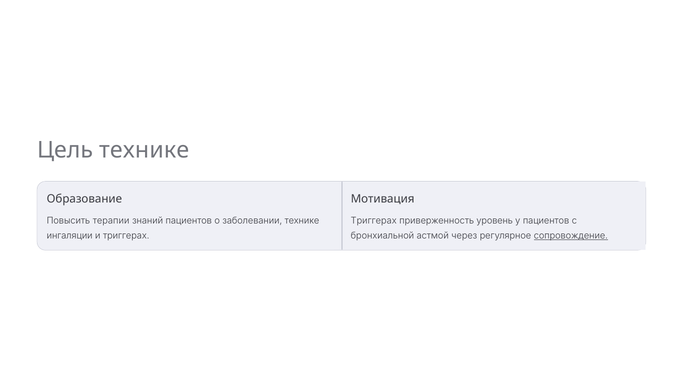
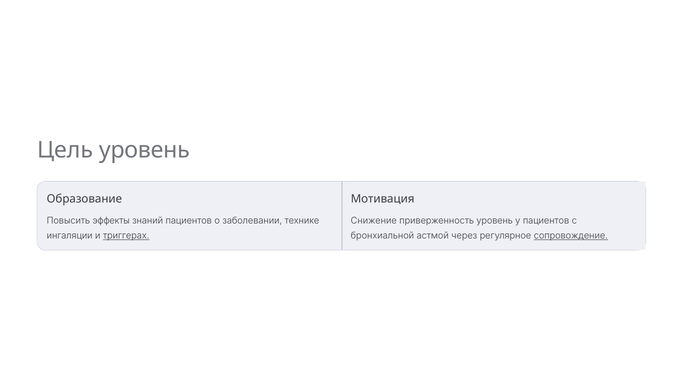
Цель технике: технике -> уровень (144, 150)
терапии: терапии -> эффекты (111, 221)
Триггерах: Триггерах -> Снижение (374, 221)
триггерах underline: none -> present (126, 236)
